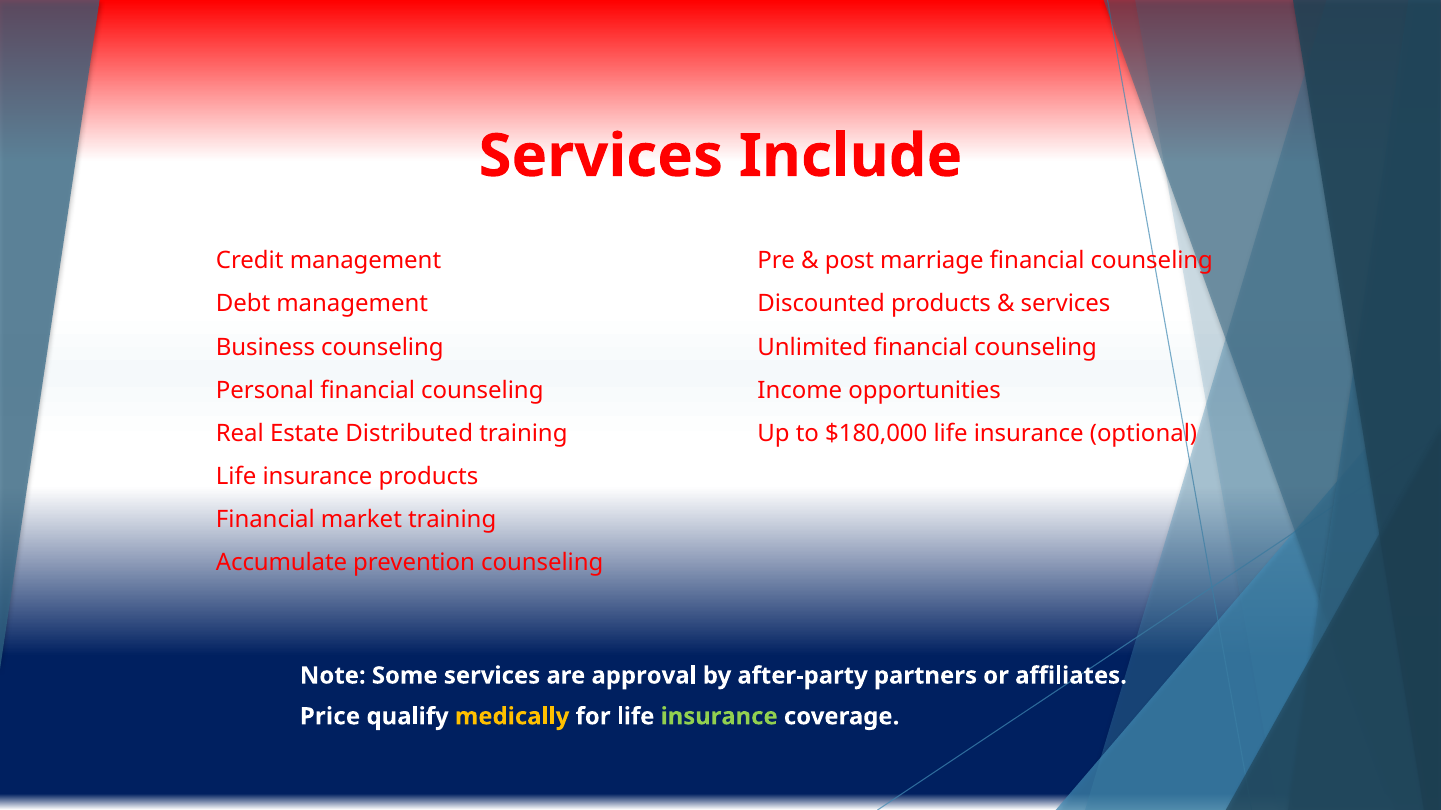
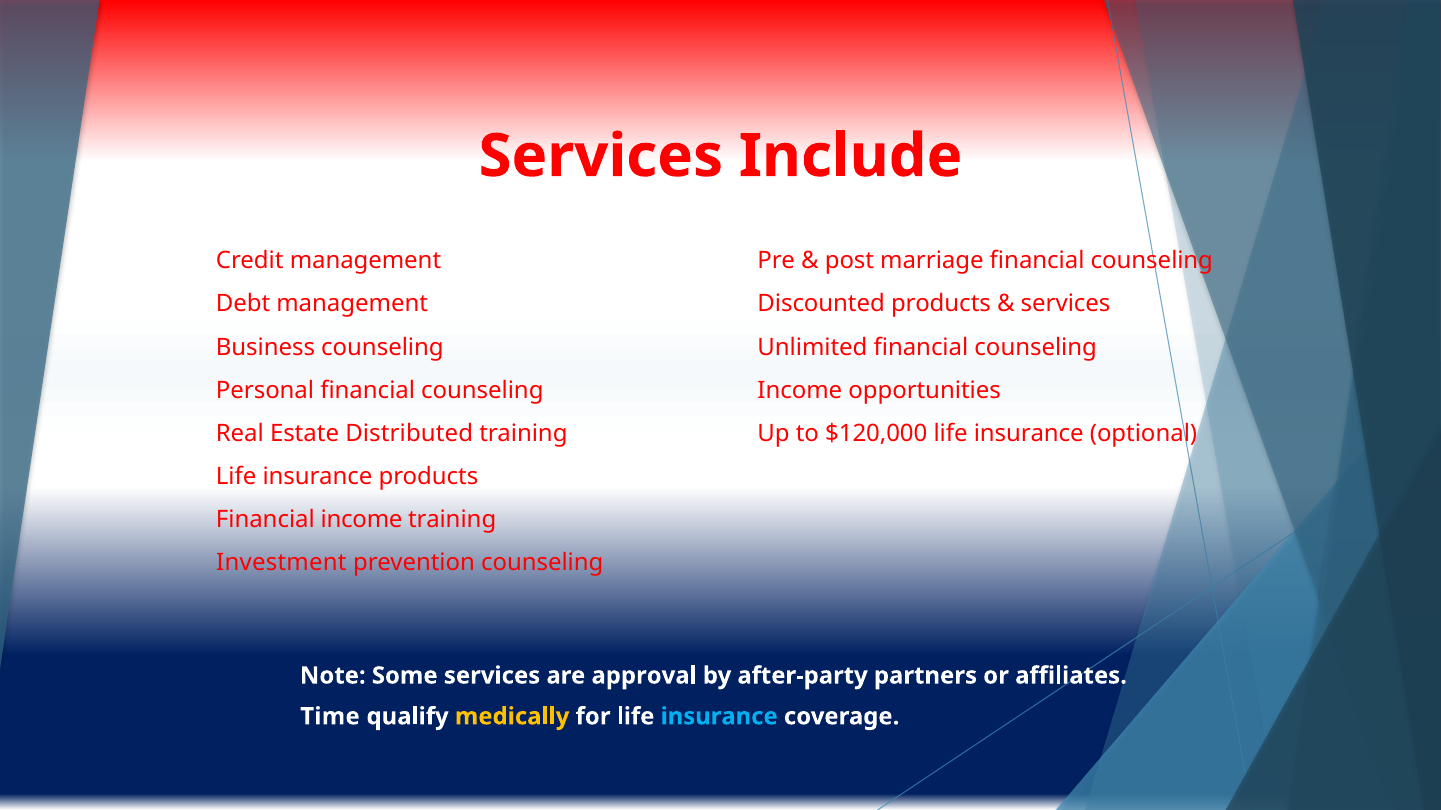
$180,000: $180,000 -> $120,000 (876, 434)
Financial market: market -> income (362, 520)
Accumulate: Accumulate -> Investment (281, 563)
Price: Price -> Time (330, 717)
insurance colour: light green -> light blue (719, 717)
